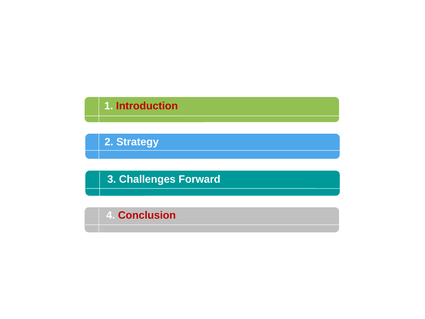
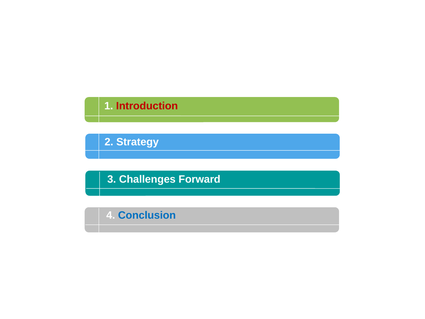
Conclusion colour: red -> blue (147, 215)
